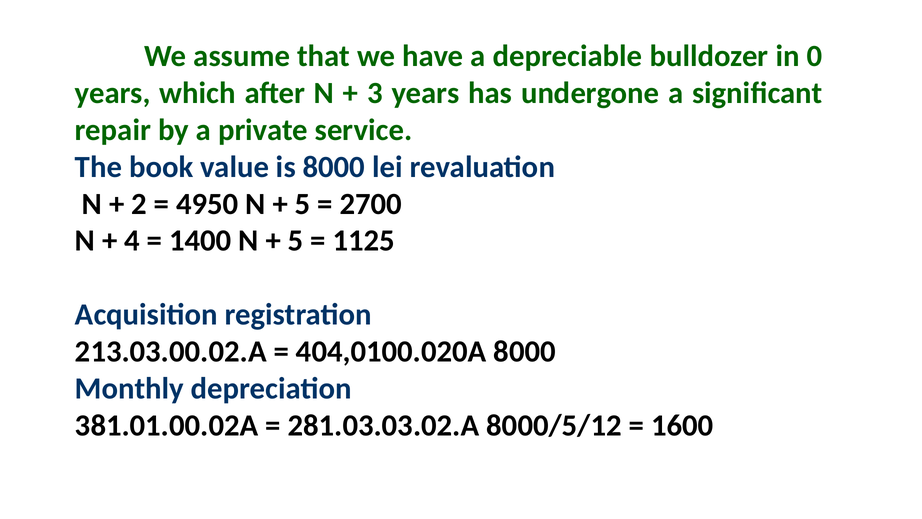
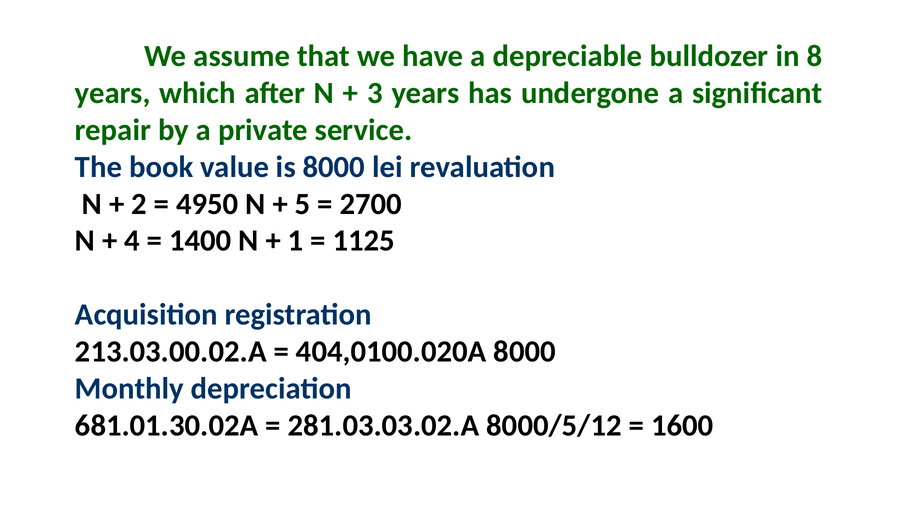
0: 0 -> 8 (815, 56)
5: 5 -> 1 (296, 241)
381.01.00.02A: 381.01.00.02A -> 681.01.30.02A (167, 425)
